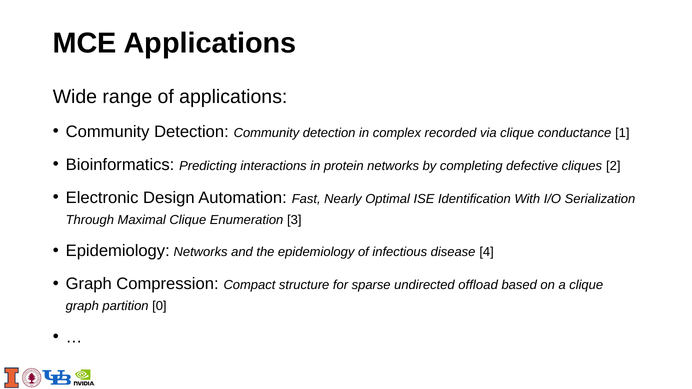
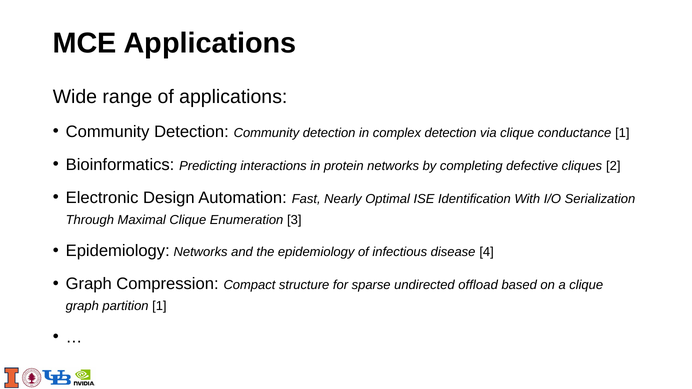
complex recorded: recorded -> detection (451, 133)
partition 0: 0 -> 1 (159, 306)
